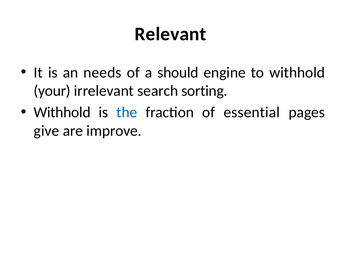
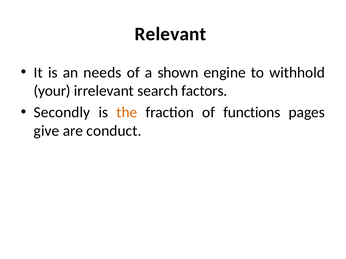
should: should -> shown (178, 73)
sorting: sorting -> factors (204, 91)
Withhold: Withhold -> Secondly (62, 113)
the colour: blue -> orange (127, 113)
essential: essential -> functions (252, 113)
improve: improve -> conduct (114, 131)
